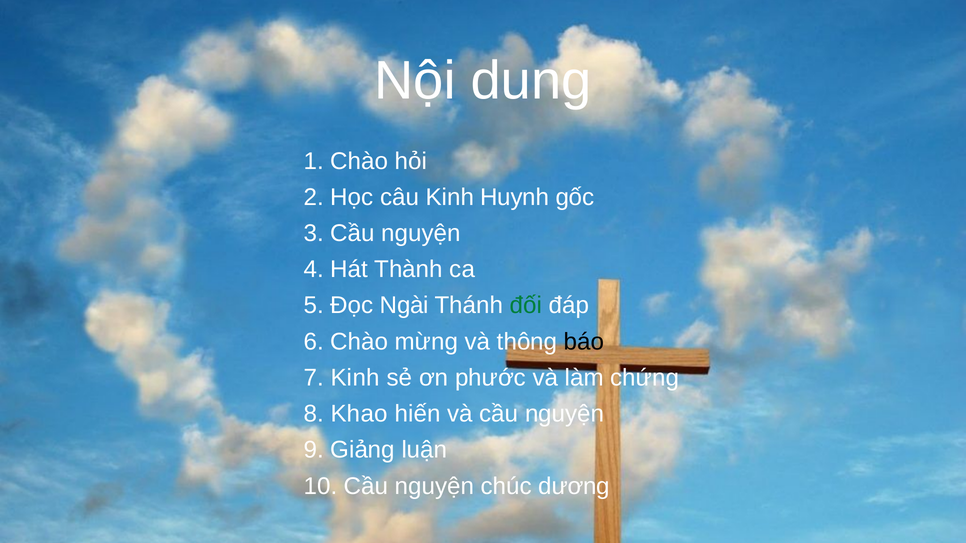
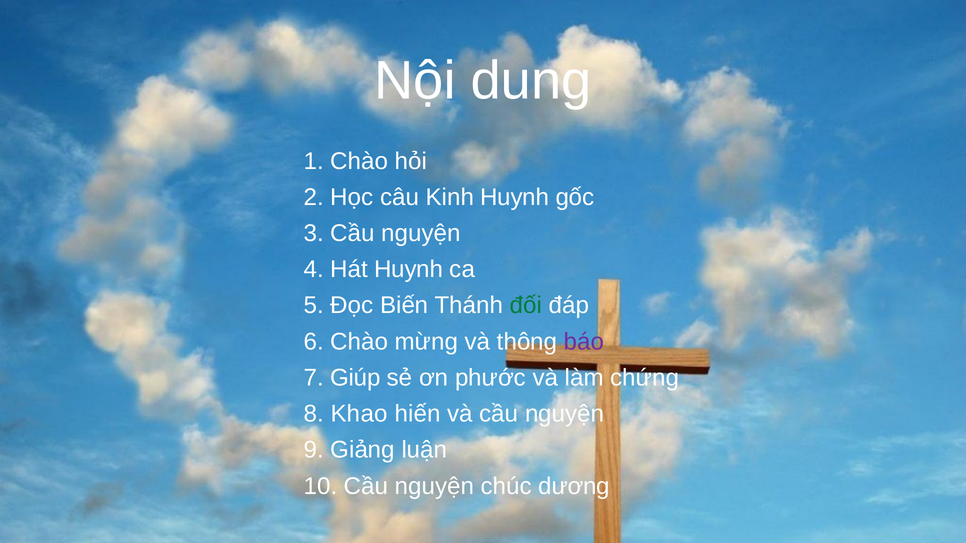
Hát Thành: Thành -> Huynh (409, 270)
Ngài: Ngài -> Biến (404, 306)
báo colour: black -> purple (584, 342)
7 Kinh: Kinh -> Giúp (355, 378)
